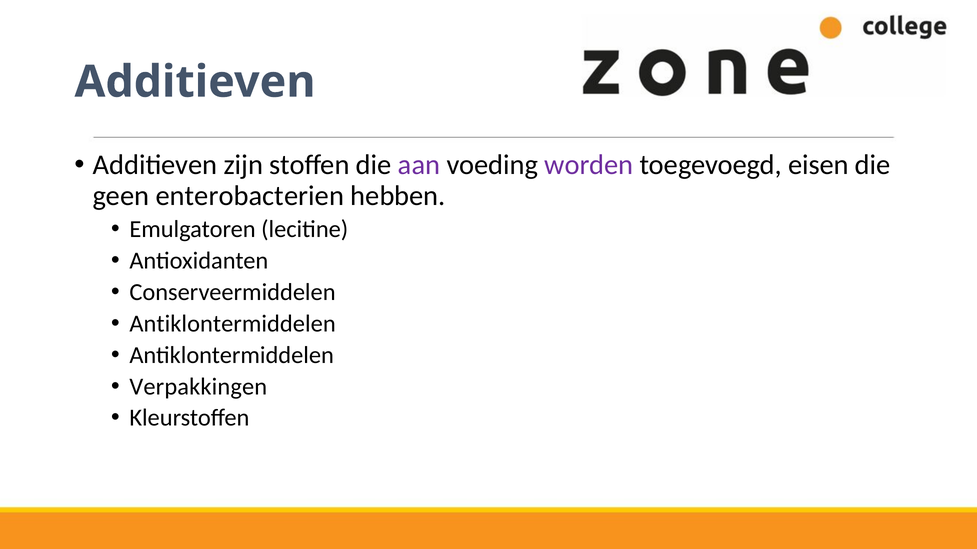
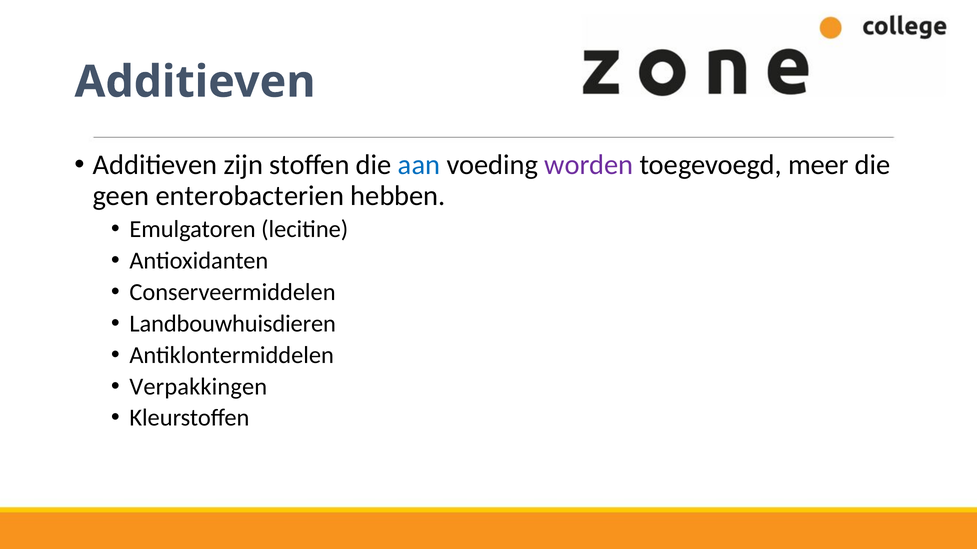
aan colour: purple -> blue (419, 165)
eisen: eisen -> meer (819, 165)
Antiklontermiddelen: Antiklontermiddelen -> Landbouwhuisdieren (233, 324)
